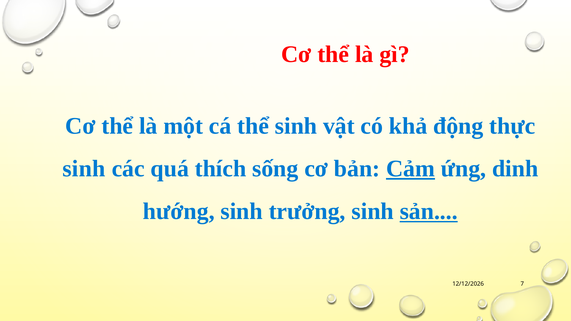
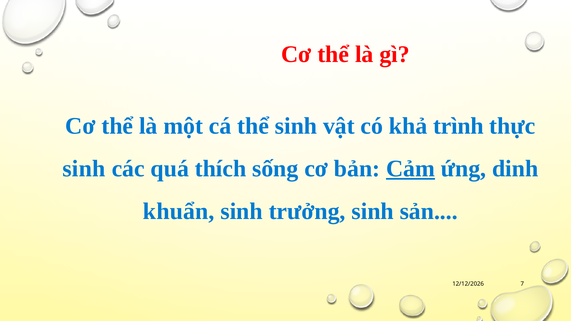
động: động -> trình (458, 126)
hướng: hướng -> khuẩn (179, 212)
sản underline: present -> none (429, 212)
